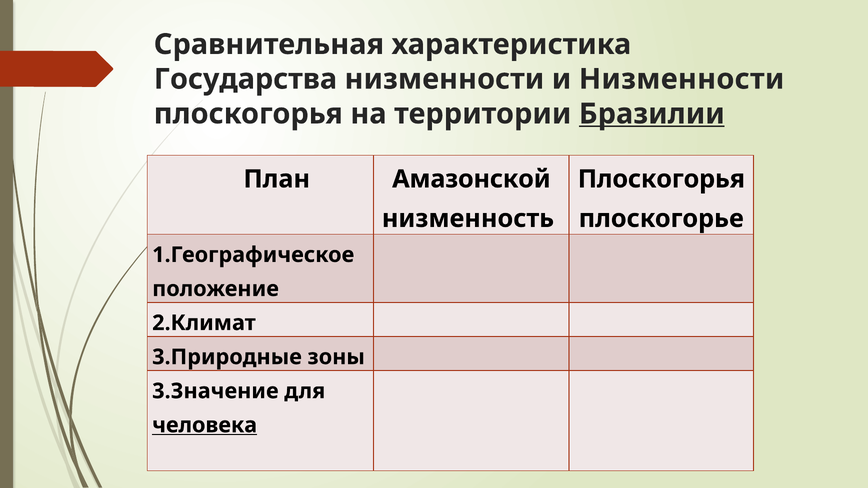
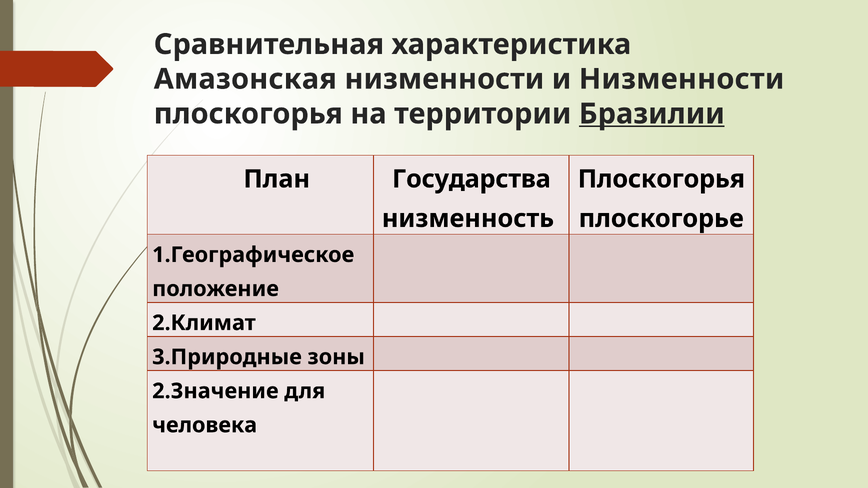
Государства: Государства -> Амазонская (245, 79)
Амазонской: Амазонской -> Государства (471, 179)
3.Значение: 3.Значение -> 2.Значение (215, 391)
человека underline: present -> none (205, 425)
